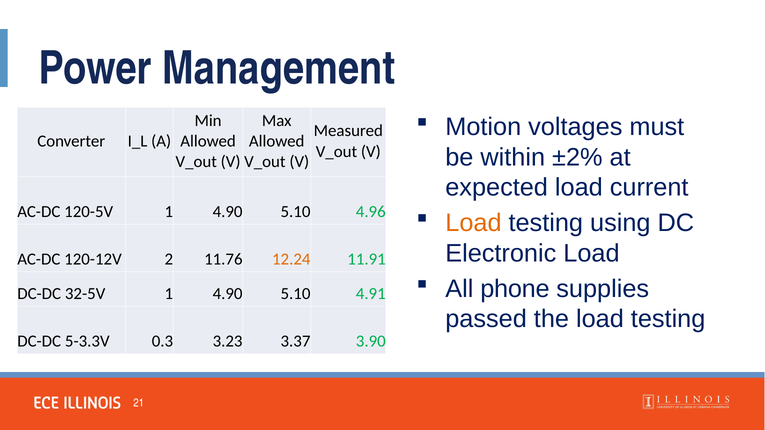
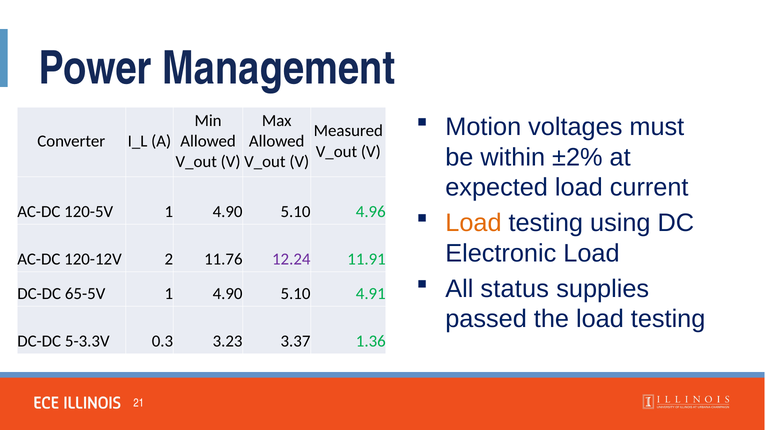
12.24 colour: orange -> purple (291, 259)
phone: phone -> status (515, 289)
32-5V: 32-5V -> 65-5V (85, 294)
3.90: 3.90 -> 1.36 (371, 341)
